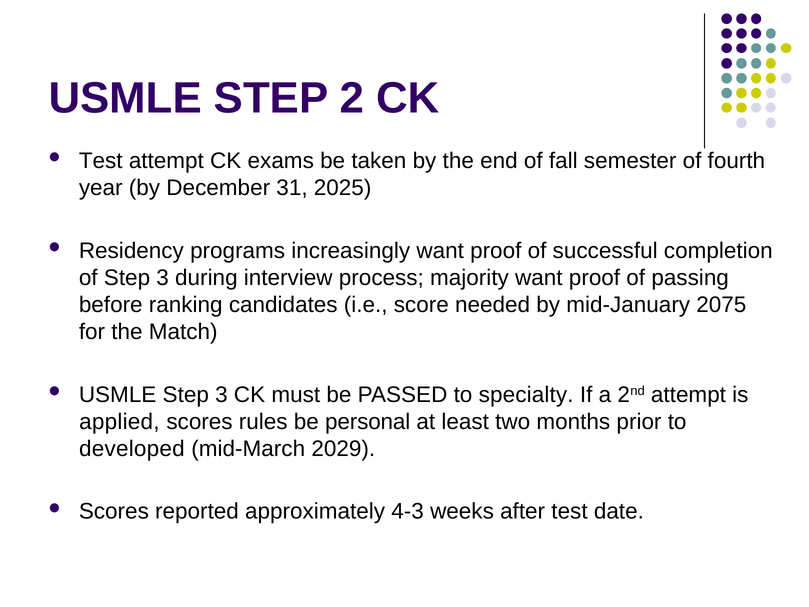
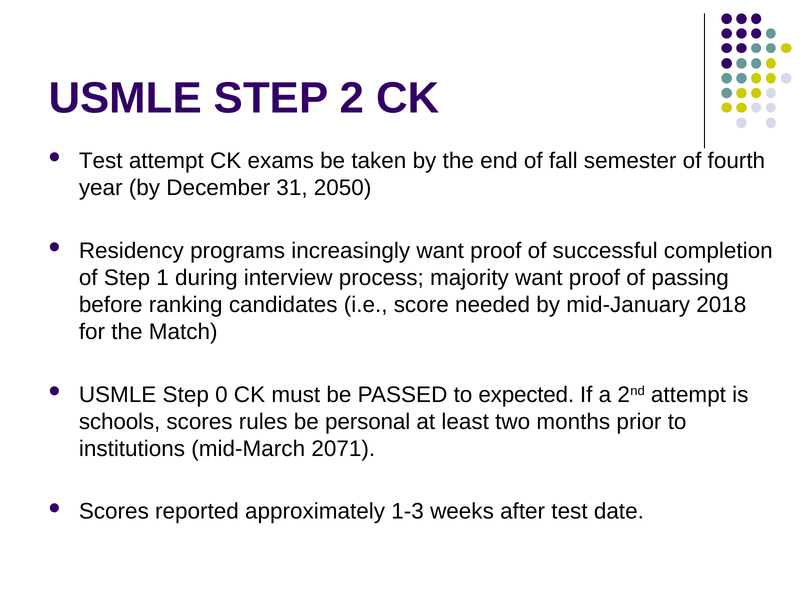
2025: 2025 -> 2050 (343, 188)
of Step 3: 3 -> 1 (163, 278)
2075: 2075 -> 2018 (721, 305)
USMLE Step 3: 3 -> 0 (221, 394)
specialty: specialty -> expected (526, 394)
applied: applied -> schools (120, 421)
developed: developed -> institutions (132, 448)
2029: 2029 -> 2071 (343, 448)
4-3: 4-3 -> 1-3 (408, 511)
